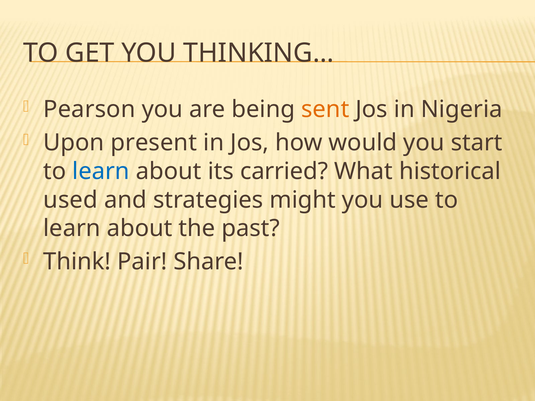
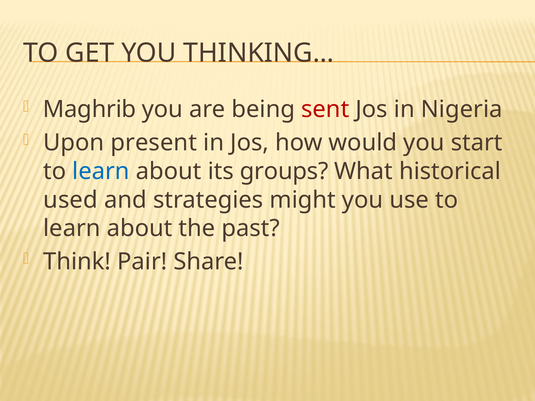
Pearson: Pearson -> Maghrib (90, 110)
sent colour: orange -> red (325, 110)
carried: carried -> groups (284, 171)
